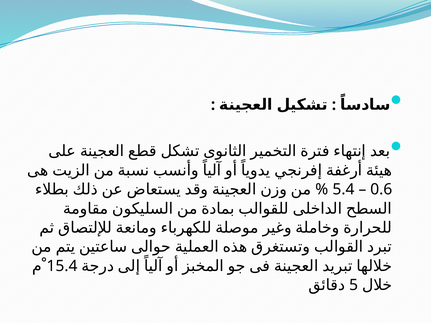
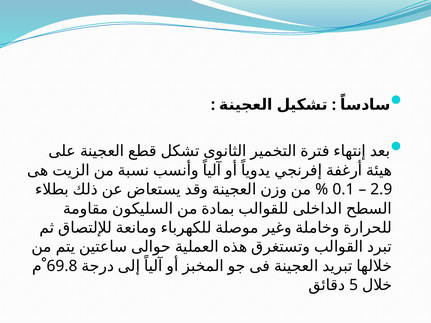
5.4: 5.4 -> 0.1 (343, 190)
0.6: 0.6 -> 2.9 (381, 190)
15.4: 15.4 -> 69.8 (62, 266)
